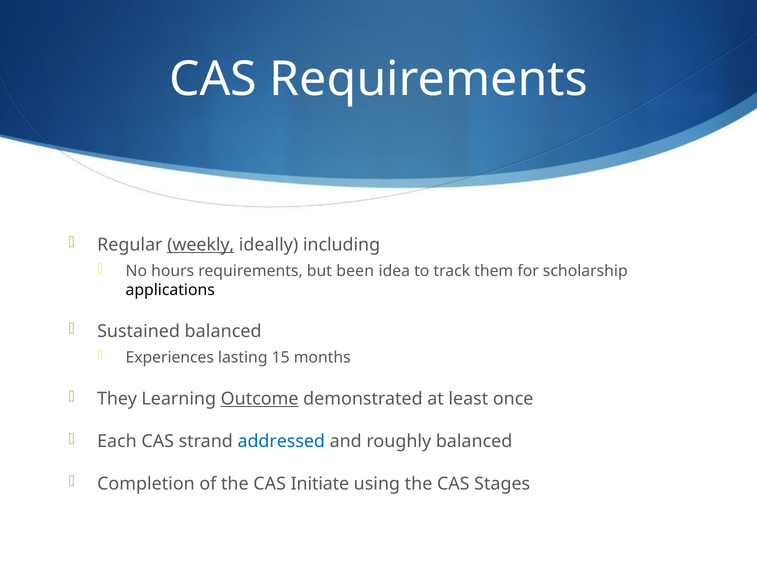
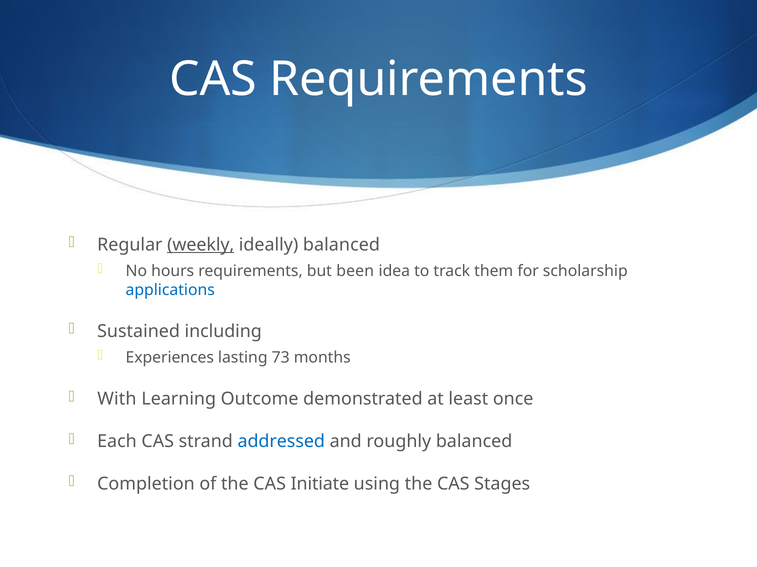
ideally including: including -> balanced (341, 245)
applications colour: black -> blue (170, 290)
Sustained balanced: balanced -> including (223, 332)
15: 15 -> 73 (281, 358)
They: They -> With (117, 400)
Outcome underline: present -> none (260, 400)
